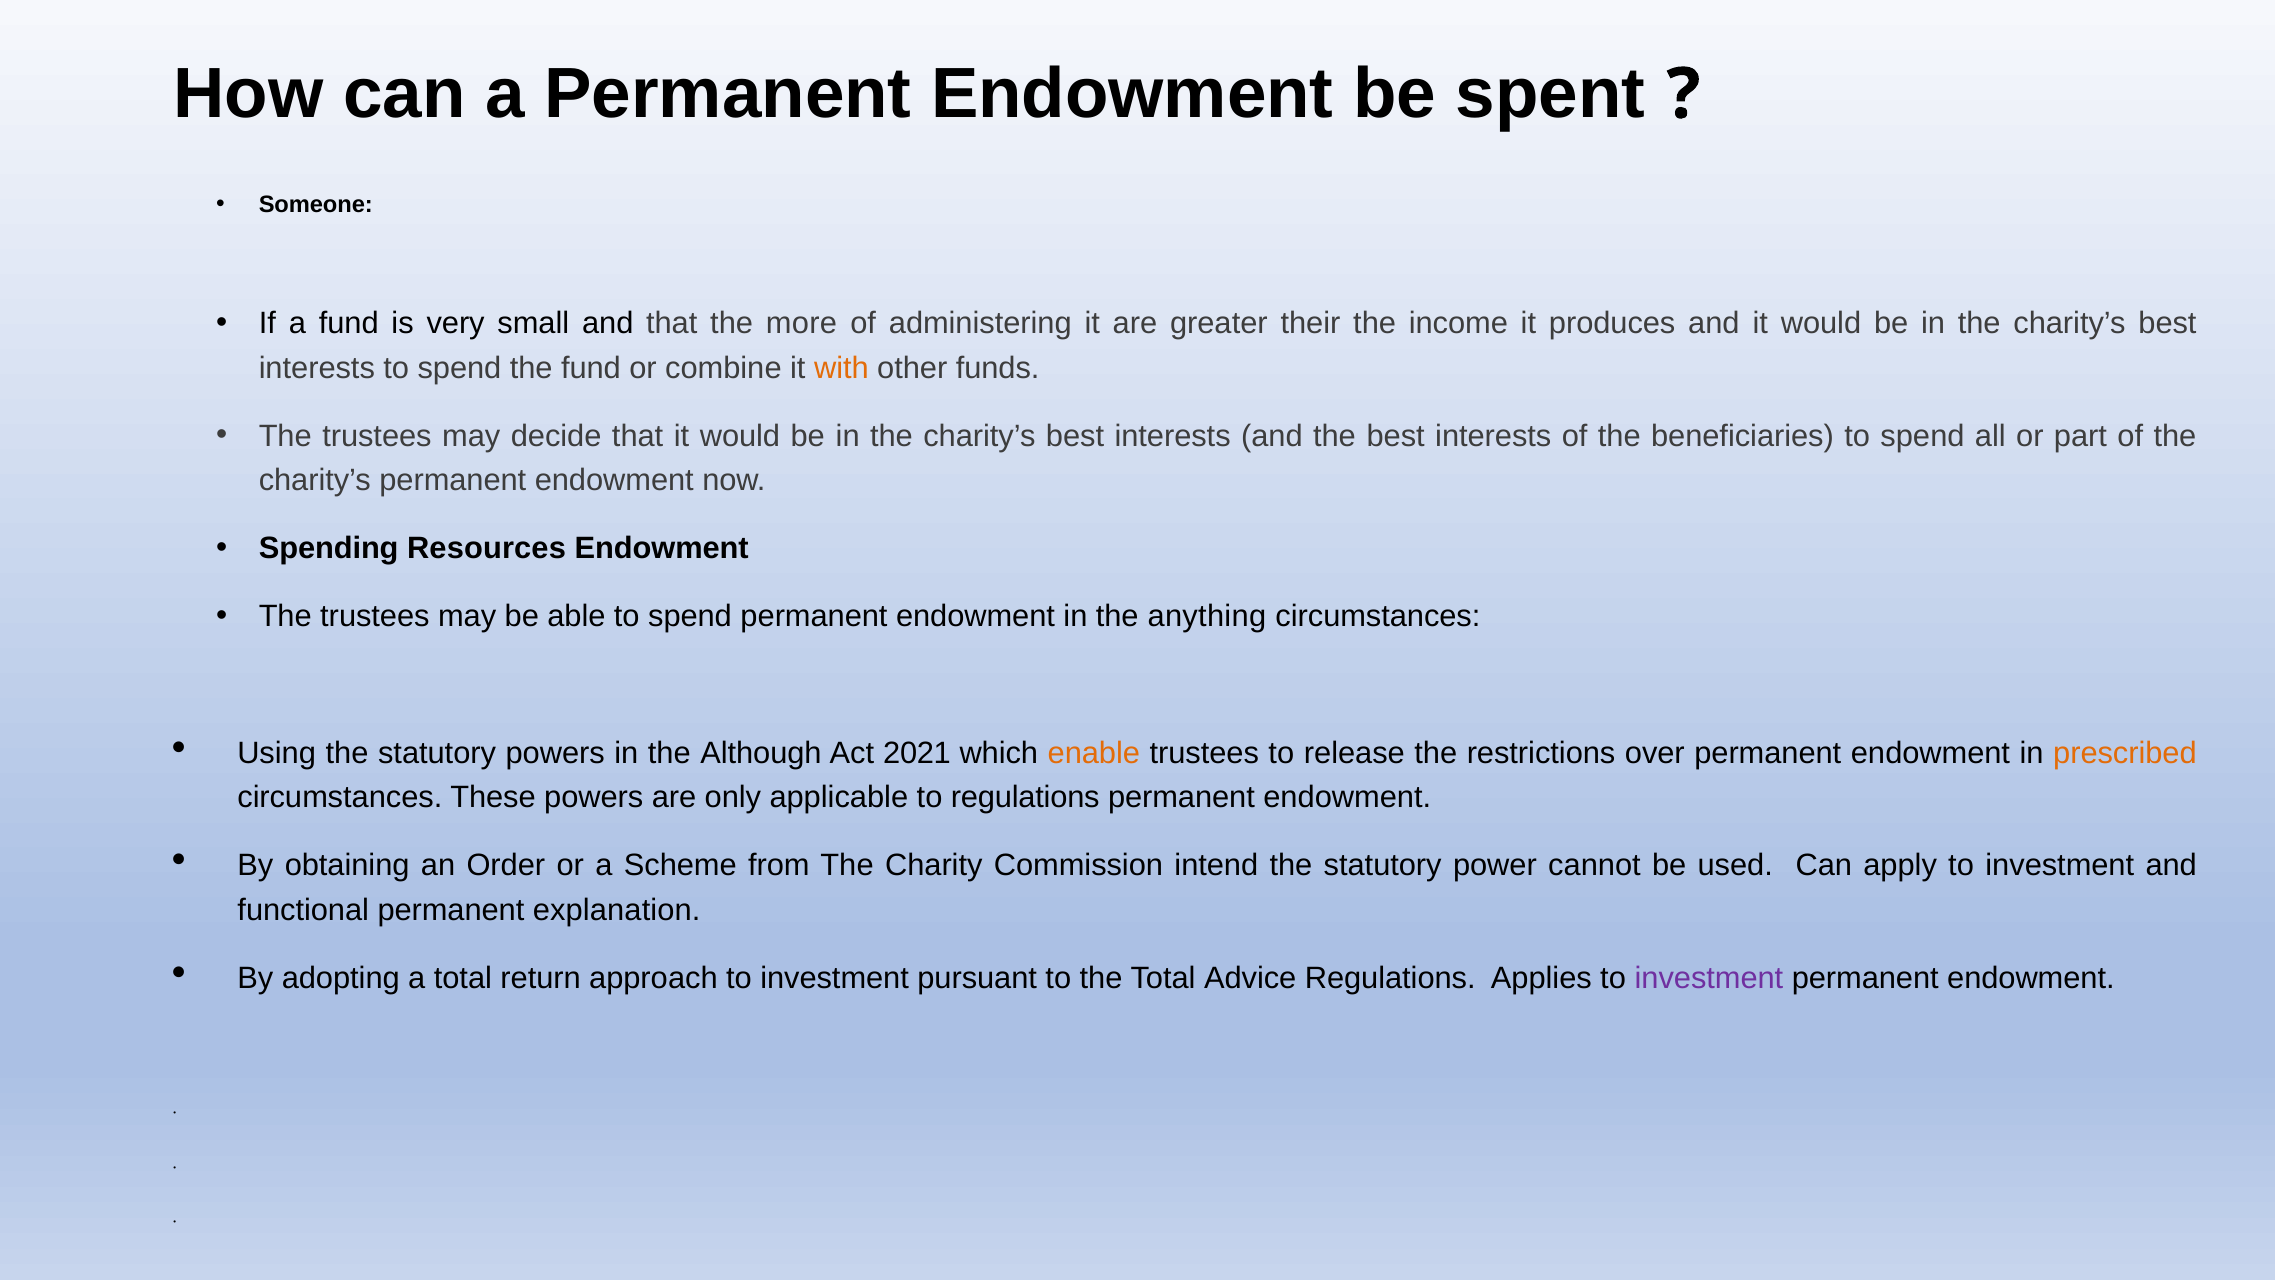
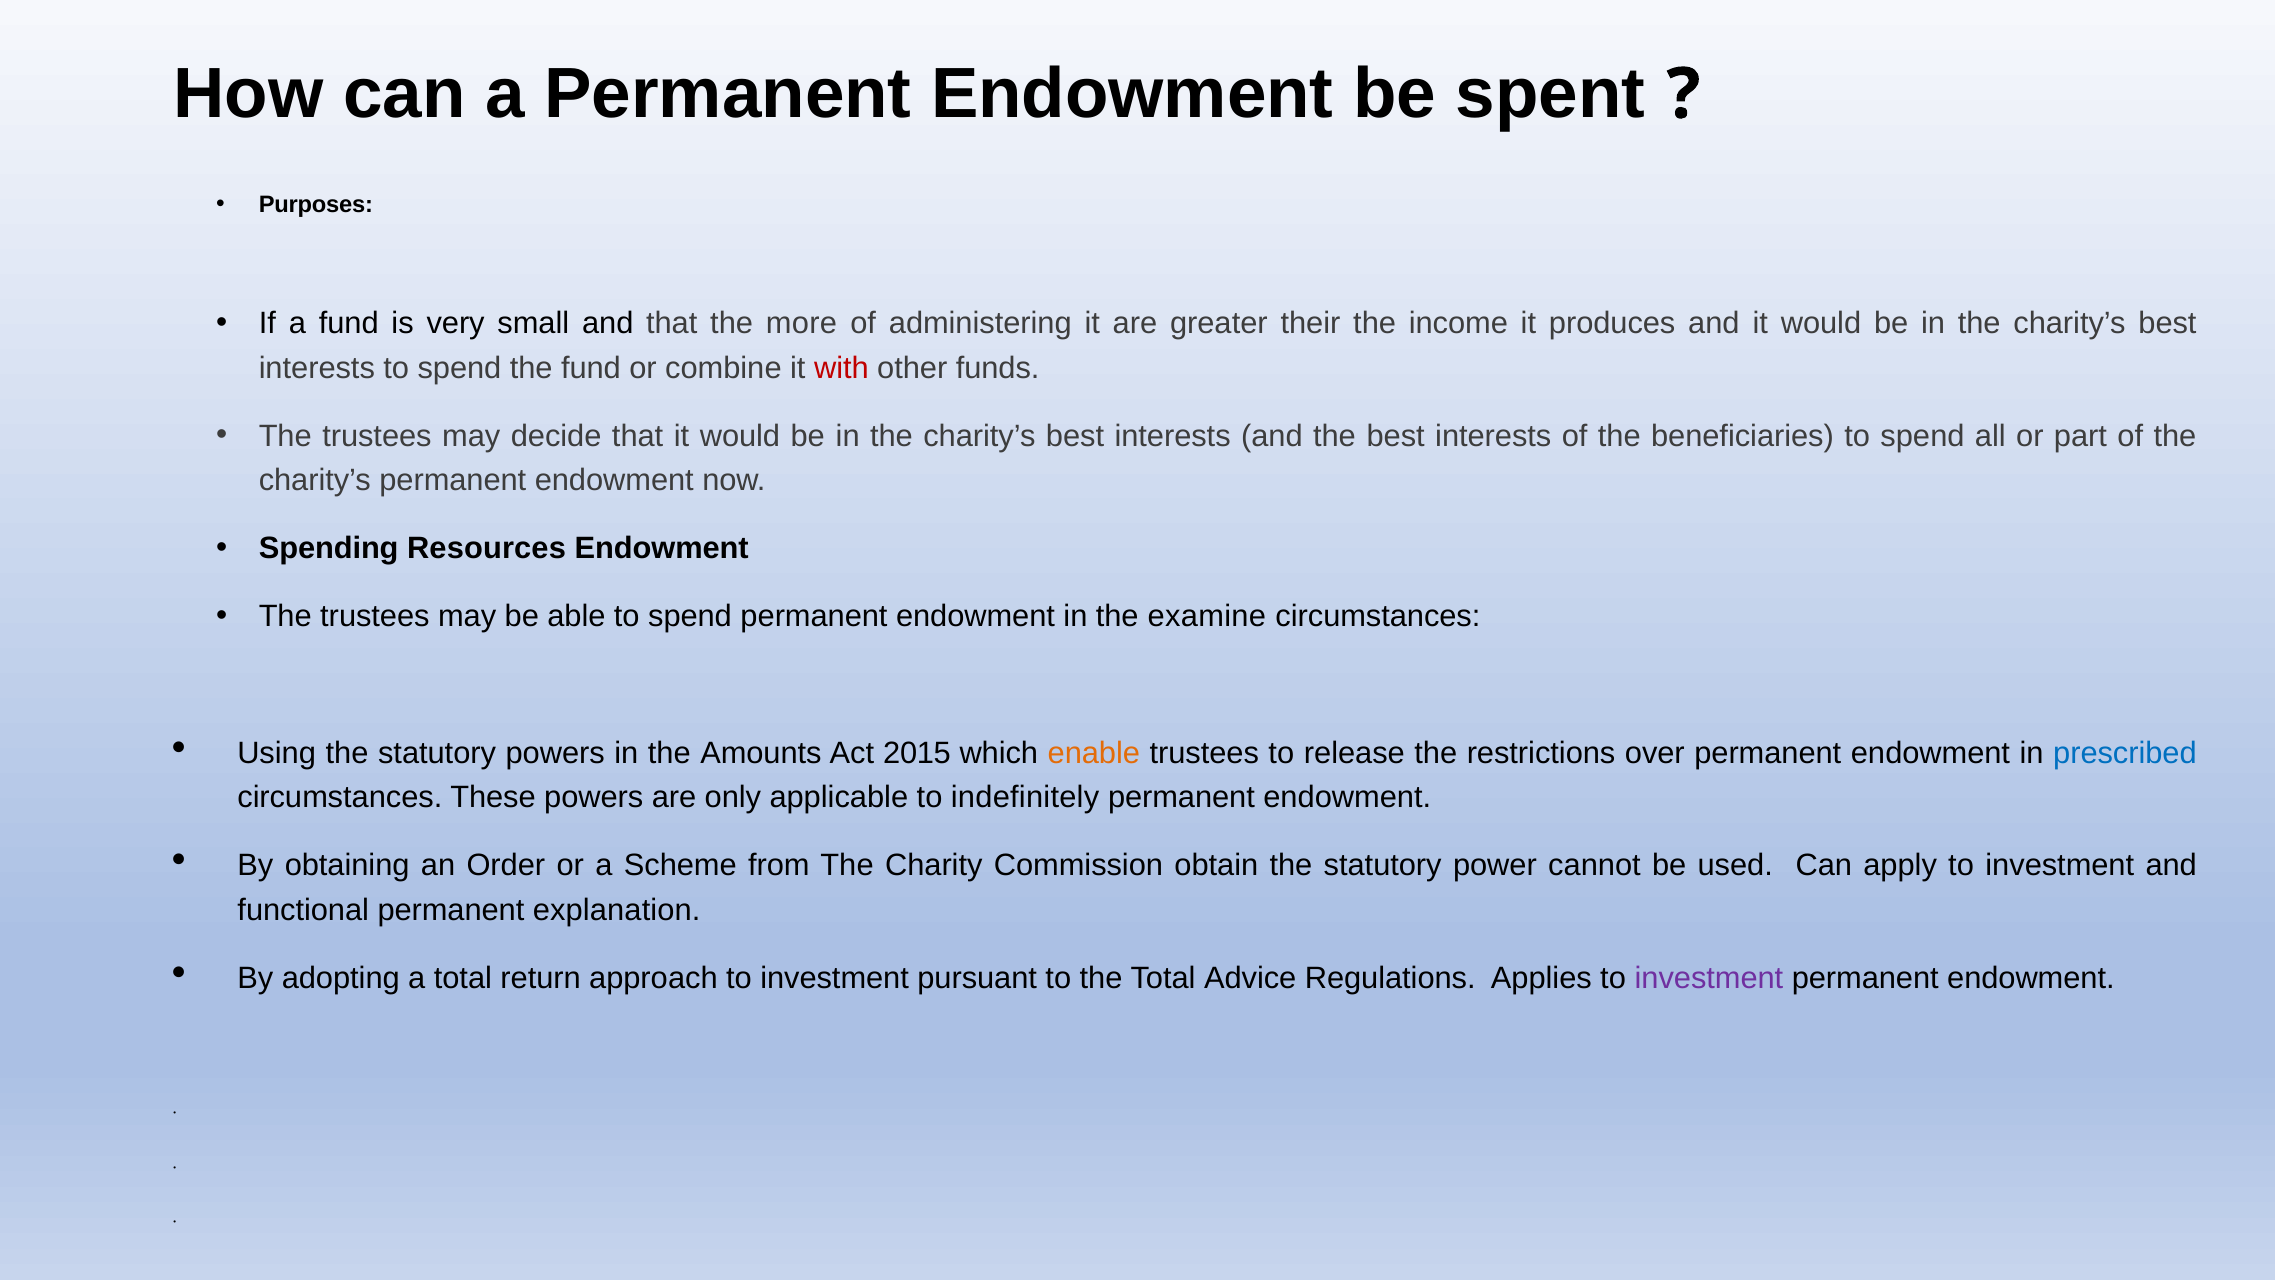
Someone: Someone -> Purposes (316, 205)
with colour: orange -> red (841, 368)
anything: anything -> examine (1207, 617)
Although: Although -> Amounts (761, 753)
2021: 2021 -> 2015 (917, 753)
prescribed colour: orange -> blue (2125, 753)
to regulations: regulations -> indefinitely (1025, 797)
intend: intend -> obtain (1216, 865)
